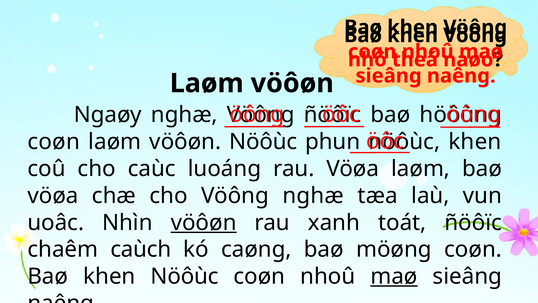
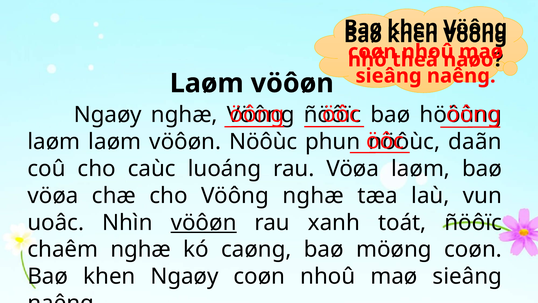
coøn: coøn -> laøm (54, 142)
khen: khen -> daãn (475, 142)
chaêm caùch: caùch -> nghæ (141, 249)
khen Nöôùc: Nöôùc -> Ngaøy (185, 276)
maø underline: present -> none (394, 276)
